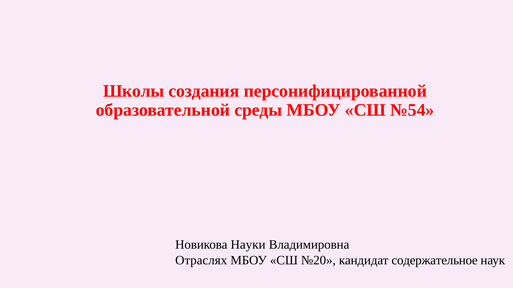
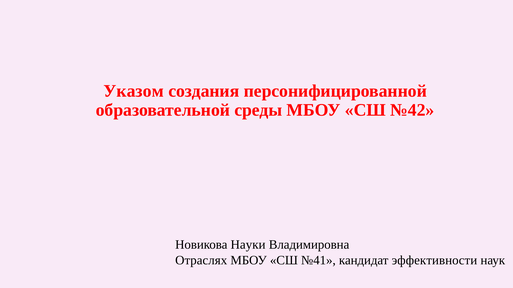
Школы: Школы -> Указом (134, 91)
№54: №54 -> №42 (412, 110)
№20: №20 -> №41 (318, 261)
содержательное: содержательное -> эффективности (434, 261)
